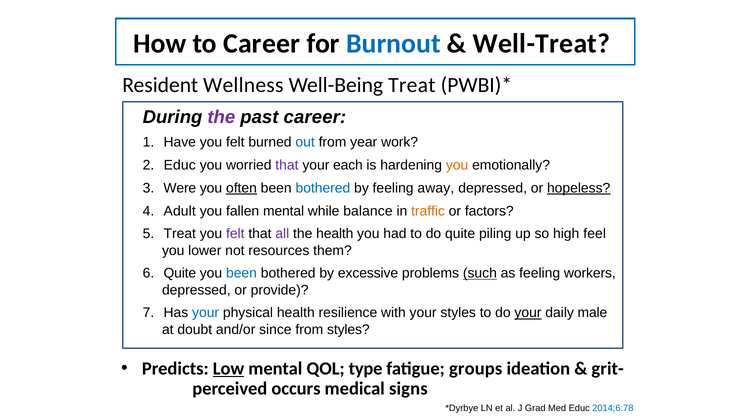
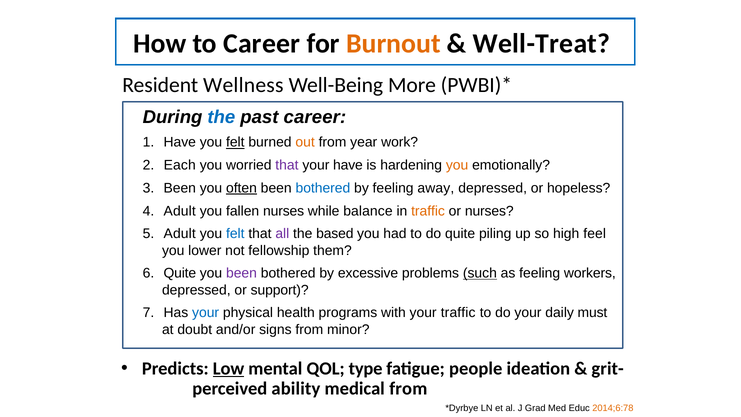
Burnout colour: blue -> orange (393, 44)
Well-Being Treat: Treat -> More (412, 85)
the colour: purple -> blue (221, 117)
felt underline: none -> present (235, 142)
out colour: blue -> orange (305, 142)
Educ: Educ -> Each (180, 165)
your each: each -> have (348, 165)
Were: Were -> Been (180, 188)
hopeless underline: present -> none (579, 188)
fallen mental: mental -> nurses (284, 211)
or factors: factors -> nurses (489, 211)
Treat: Treat -> Adult (180, 234)
felt colour: purple -> blue (235, 234)
the health: health -> based (335, 234)
resources: resources -> fellowship (279, 250)
been colour: blue -> purple (241, 273)
provide: provide -> support (280, 290)
resilience: resilience -> programs (348, 313)
your styles: styles -> traffic (458, 313)
your underline: present -> none (528, 313)
male: male -> must (592, 313)
since: since -> signs (275, 329)
from styles: styles -> minor (348, 329)
groups: groups -> people (476, 368)
occurs: occurs -> ability (296, 388)
medical signs: signs -> from (408, 388)
2014;6:78 colour: blue -> orange (613, 408)
